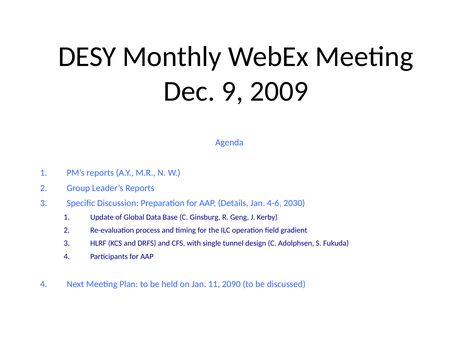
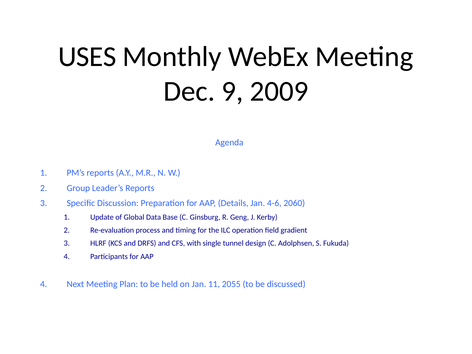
DESY: DESY -> USES (87, 57)
2030: 2030 -> 2060 (294, 203)
2090: 2090 -> 2055 (231, 284)
